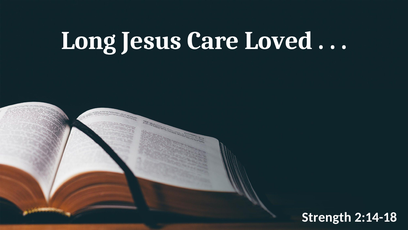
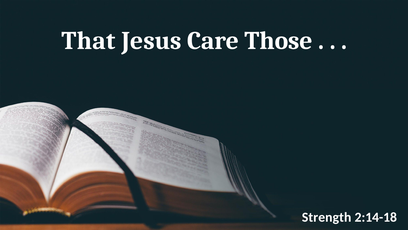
Long: Long -> That (88, 41)
Loved: Loved -> Those (279, 41)
